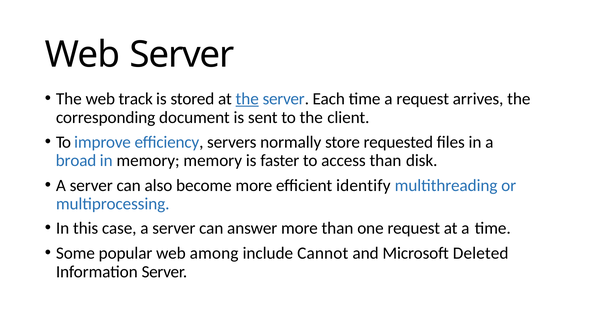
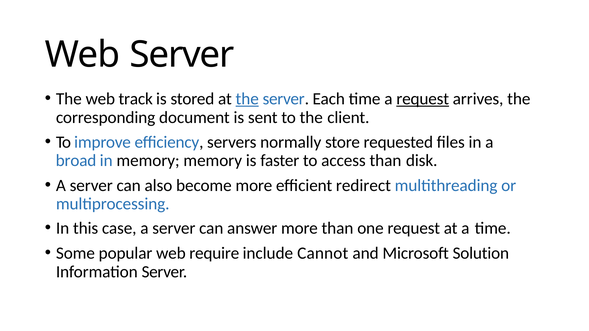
request underline: none -> present (423, 99)
identify: identify -> redirect (363, 186)
among: among -> require (214, 253)
Deleted: Deleted -> Solution (481, 253)
